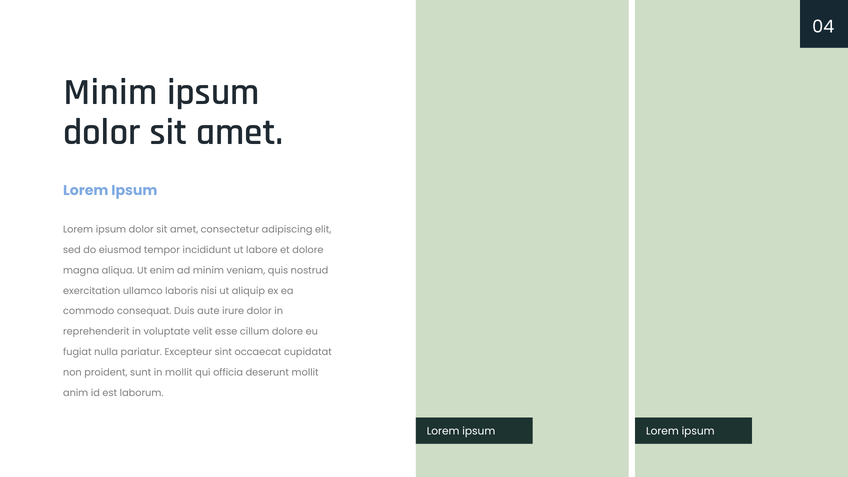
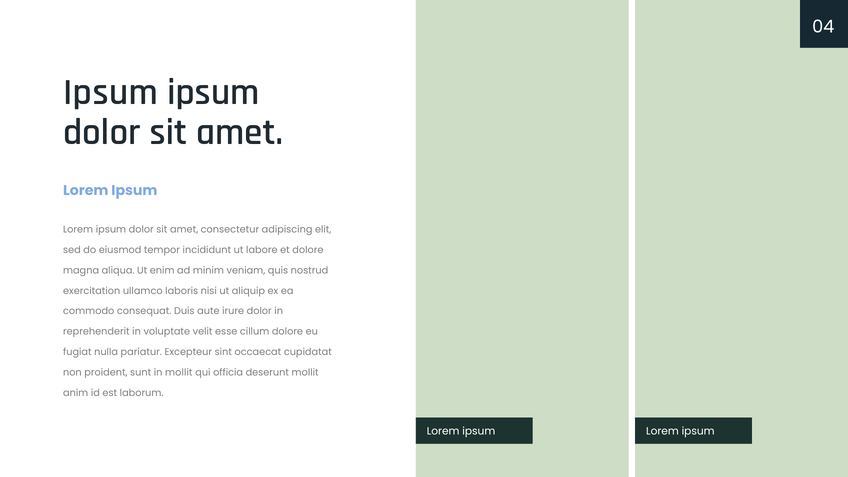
Minim: Minim -> Ipsum (111, 92)
